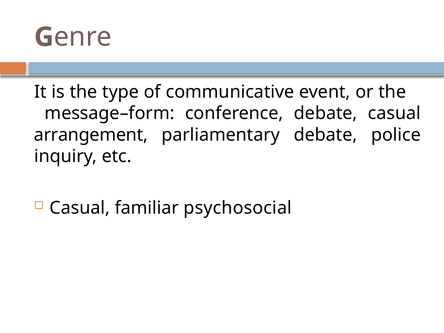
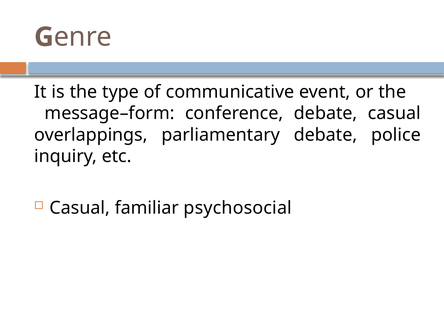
arrangement: arrangement -> overlappings (91, 135)
